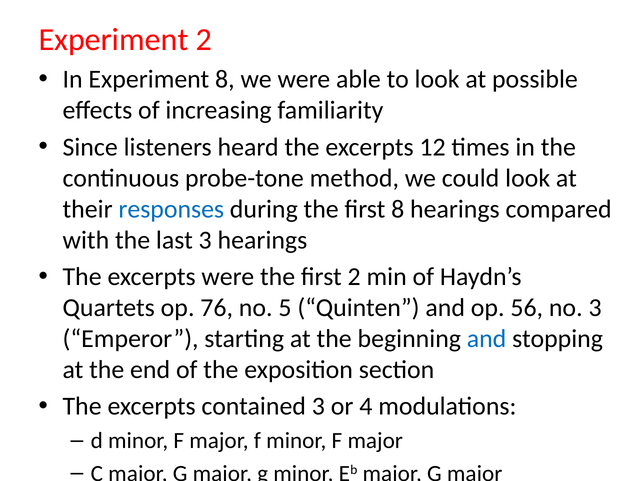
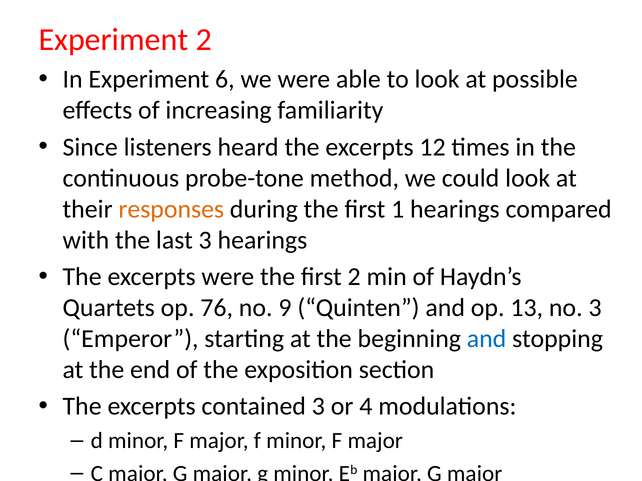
Experiment 8: 8 -> 6 (225, 79)
responses colour: blue -> orange (171, 209)
first 8: 8 -> 1 (398, 209)
5: 5 -> 9 (285, 308)
56: 56 -> 13 (527, 308)
